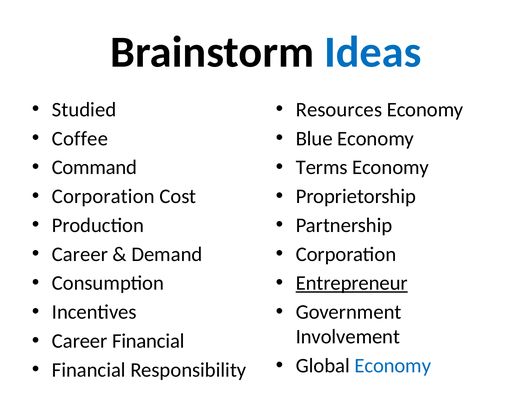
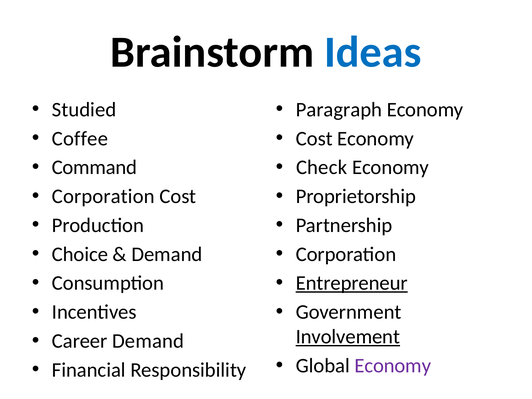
Resources: Resources -> Paragraph (339, 110)
Blue: Blue -> Cost (314, 139)
Terms: Terms -> Check (322, 167)
Career: Career -> Choice (80, 254)
Involvement underline: none -> present (348, 337)
Career Financial: Financial -> Demand (148, 341)
Economy colour: blue -> purple (393, 366)
